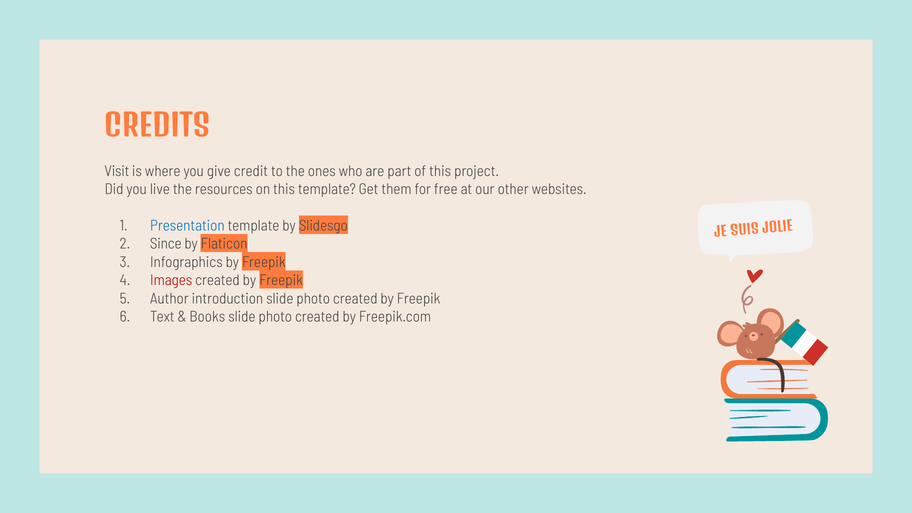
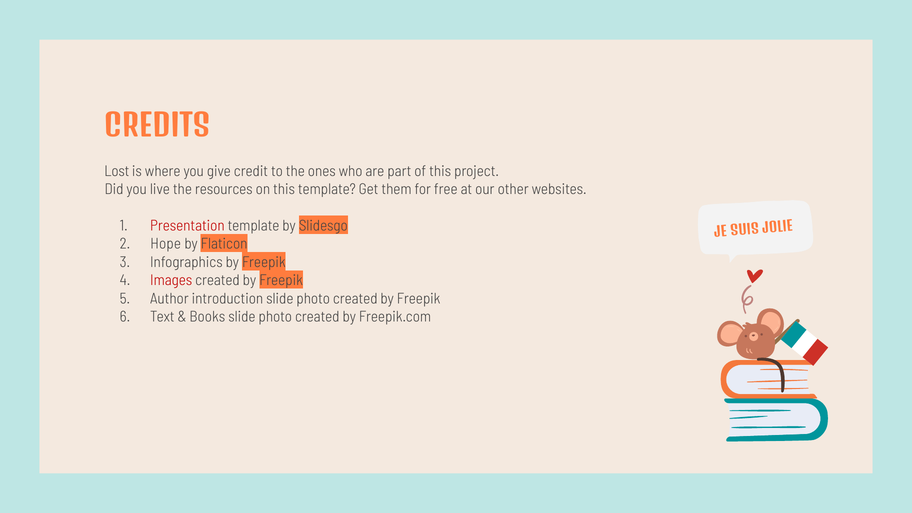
Visit: Visit -> Lost (117, 171)
Presentation colour: blue -> red (187, 226)
Since: Since -> Hope (166, 244)
